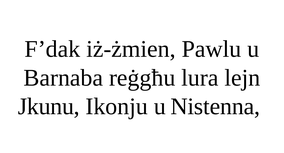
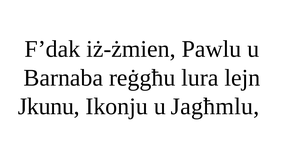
Nistenna: Nistenna -> Jagħmlu (215, 106)
